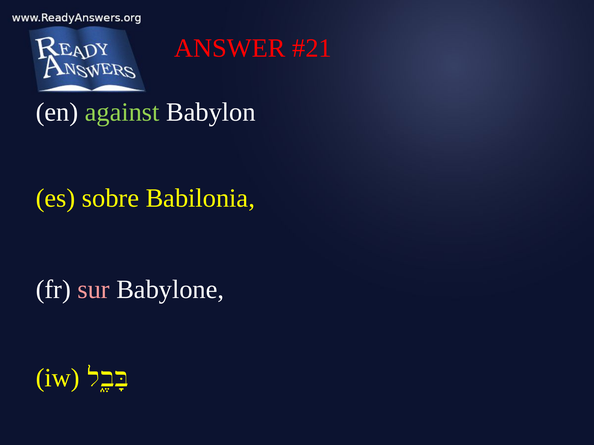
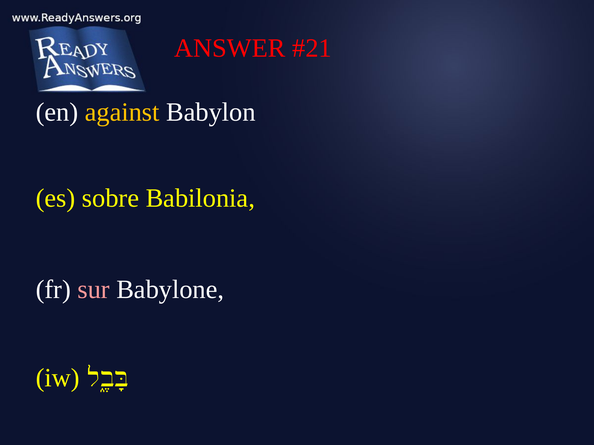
against colour: light green -> yellow (122, 112)
